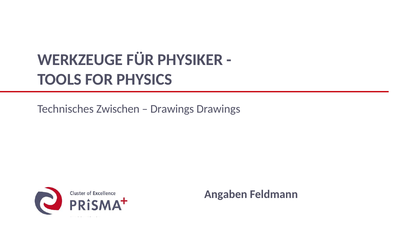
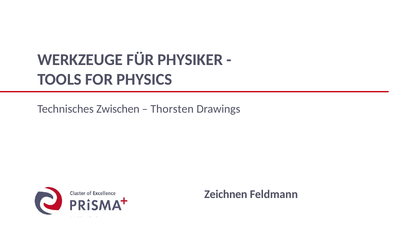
Drawings: Drawings -> Thorsten (172, 109)
Angaben: Angaben -> Zeichnen (226, 194)
